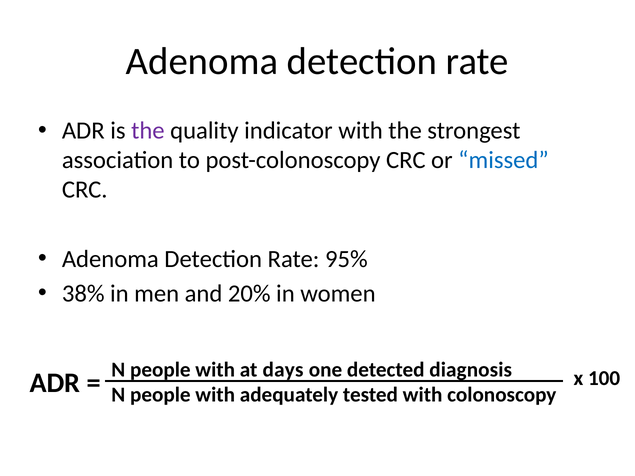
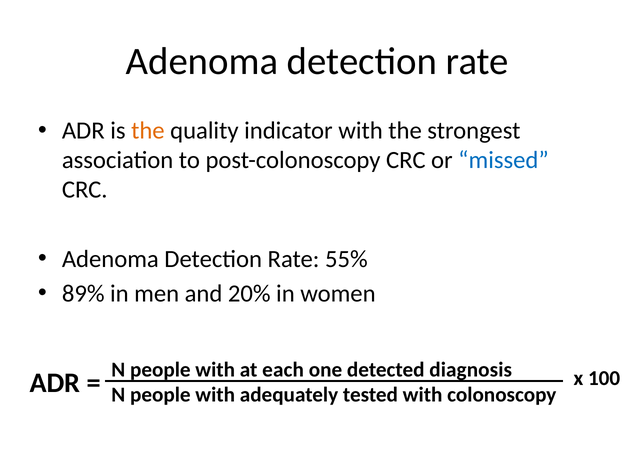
the colour: purple -> orange (148, 131)
95%: 95% -> 55% (346, 259)
38%: 38% -> 89% (83, 294)
days: days -> each (283, 370)
